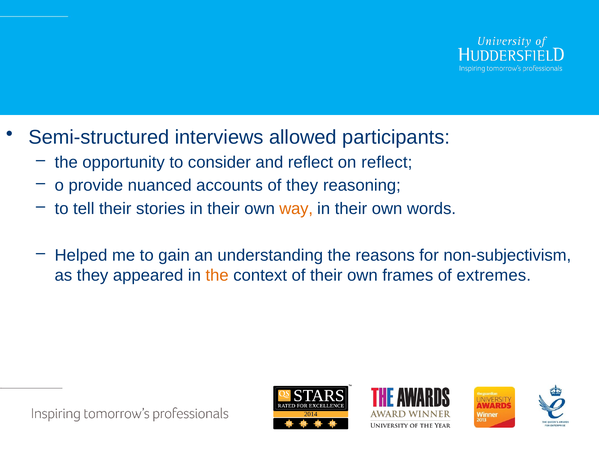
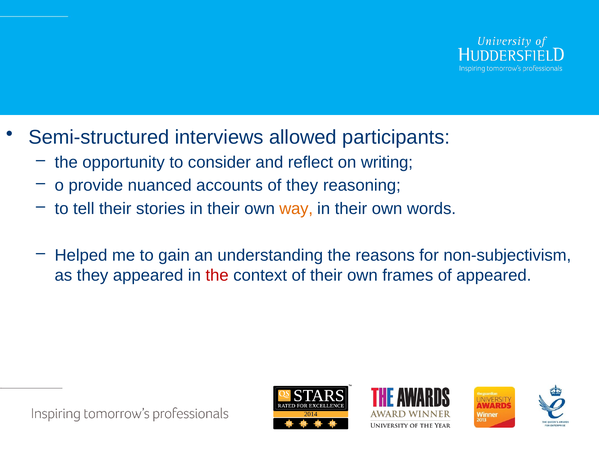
on reflect: reflect -> writing (387, 162)
the colour: orange -> red (217, 275)
of extremes: extremes -> appeared (494, 275)
